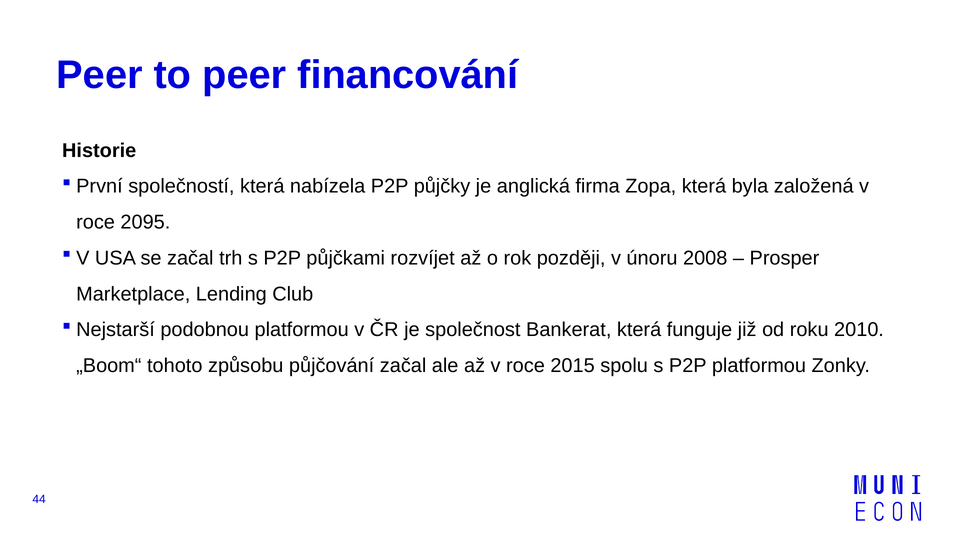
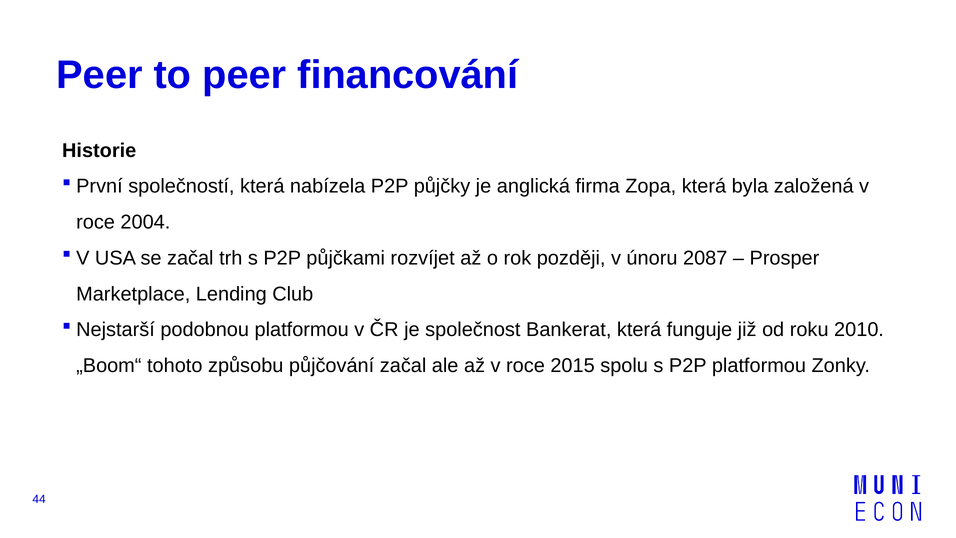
2095: 2095 -> 2004 (145, 222)
2008: 2008 -> 2087 (705, 258)
